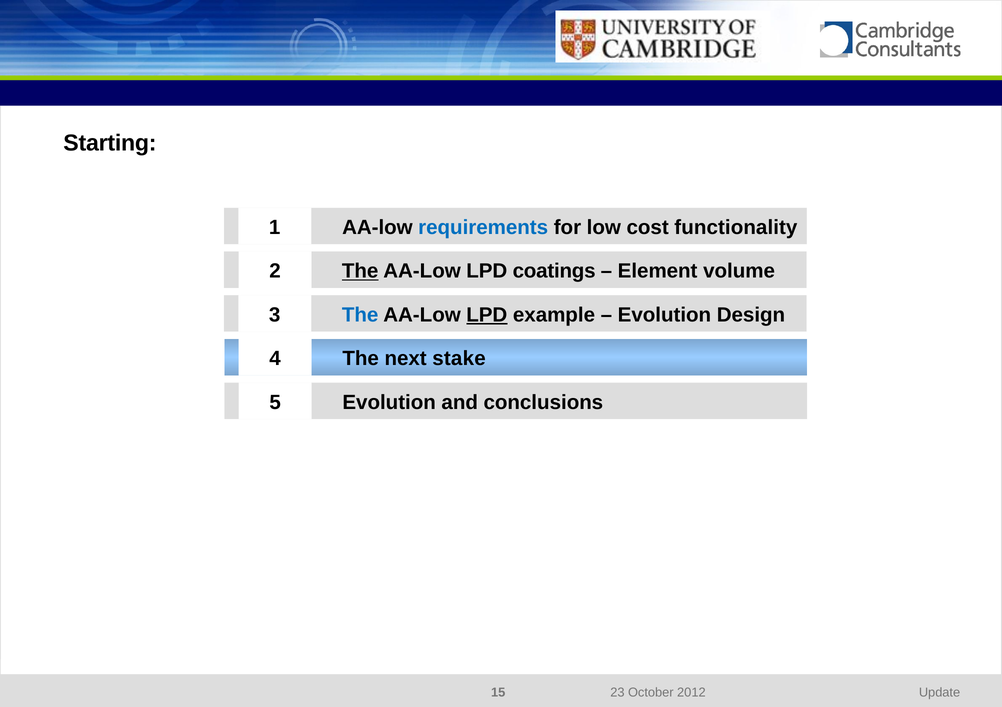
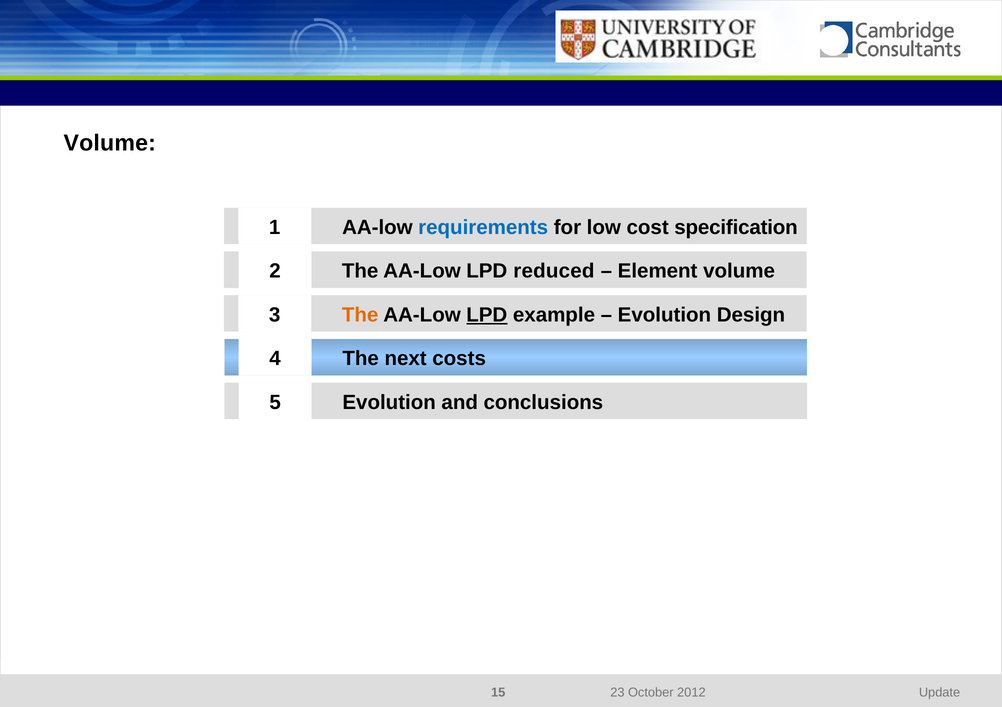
Starting: Starting -> Volume (110, 143)
functionality: functionality -> specification (736, 227)
The underline: present -> none (360, 271)
coatings: coatings -> reduced (554, 271)
The colour: blue -> orange (360, 315)
stake: stake -> costs (459, 358)
